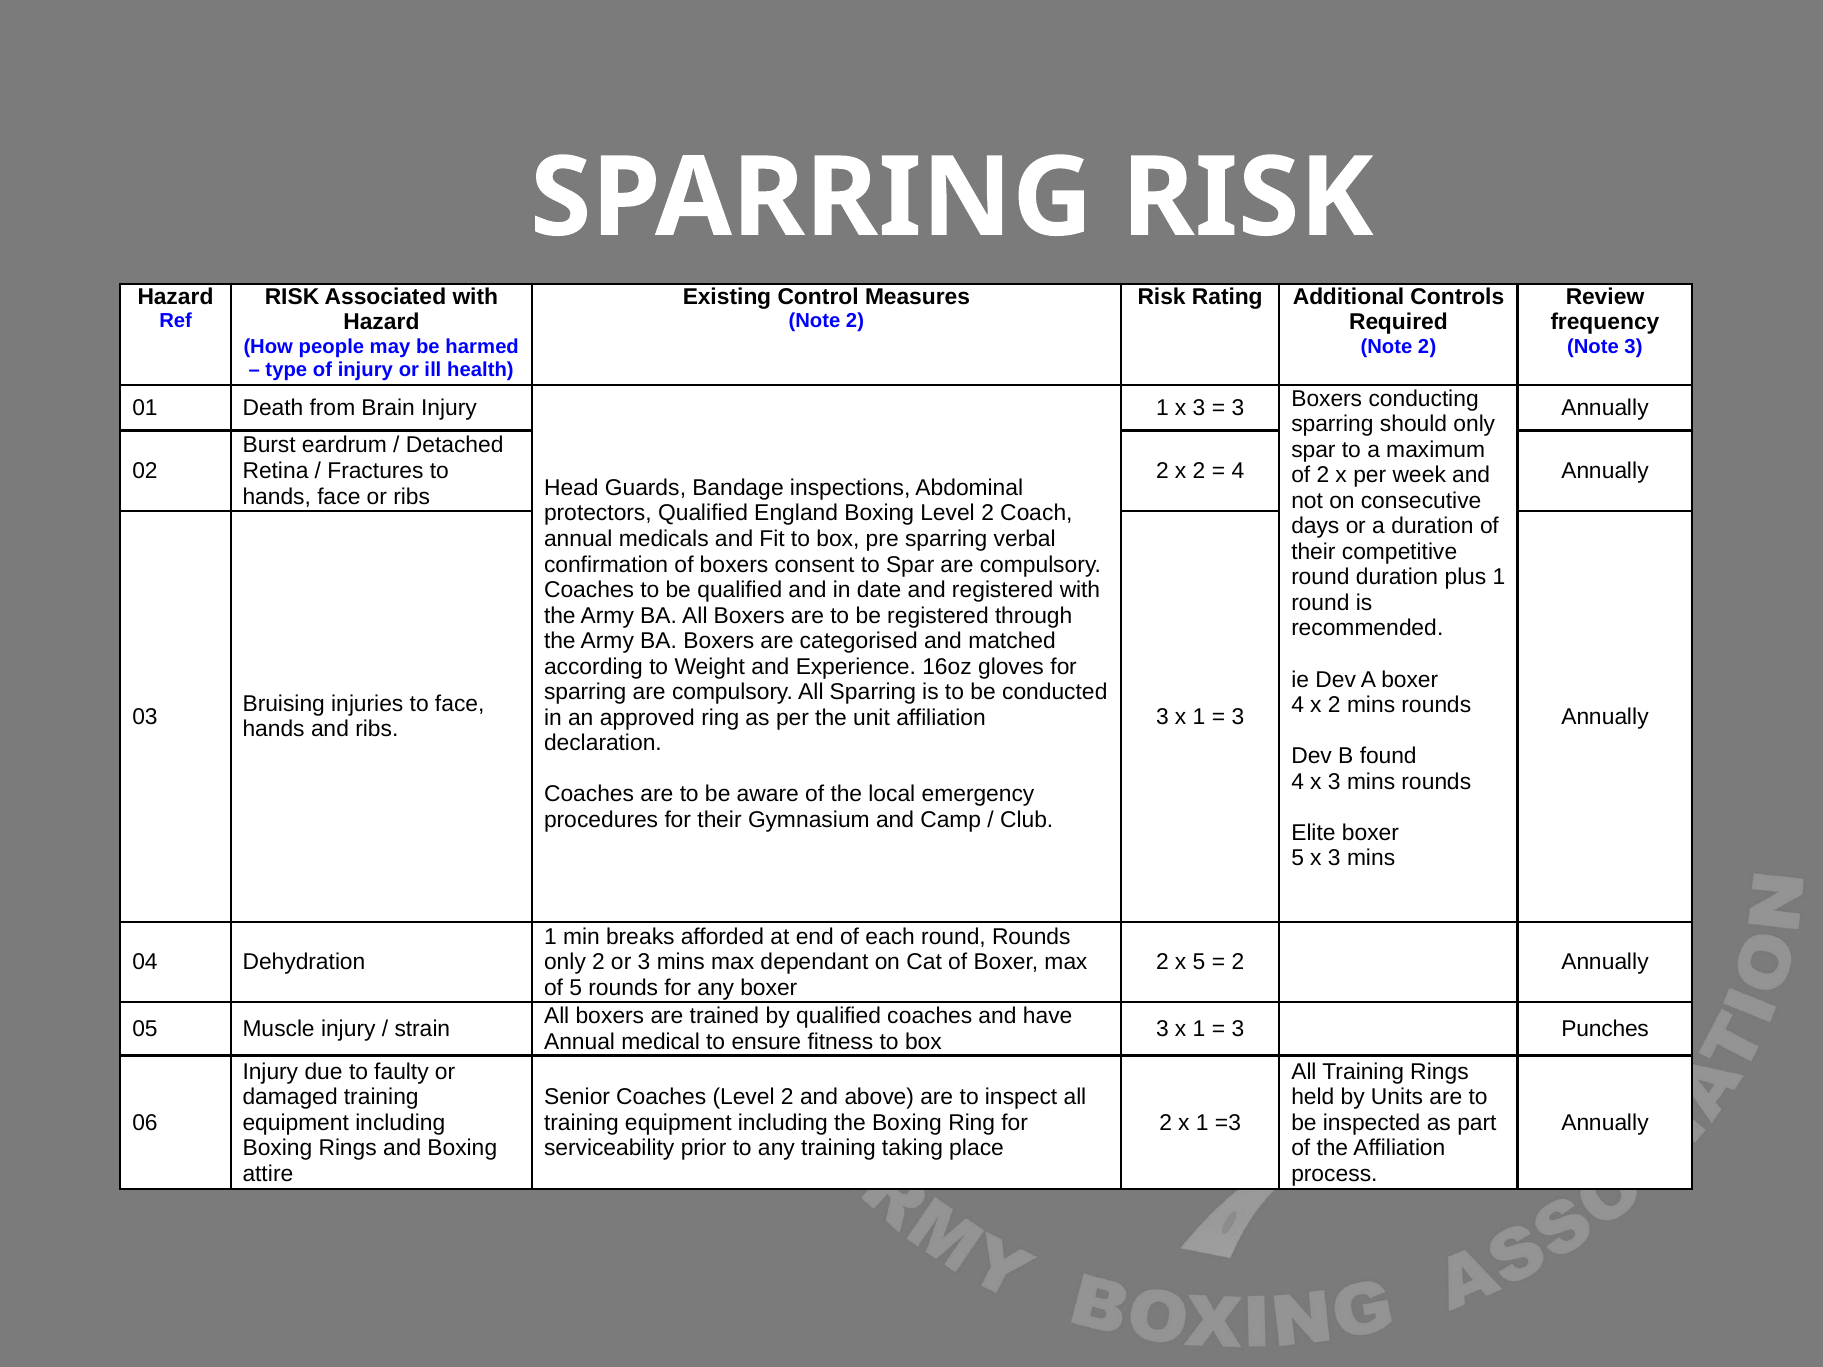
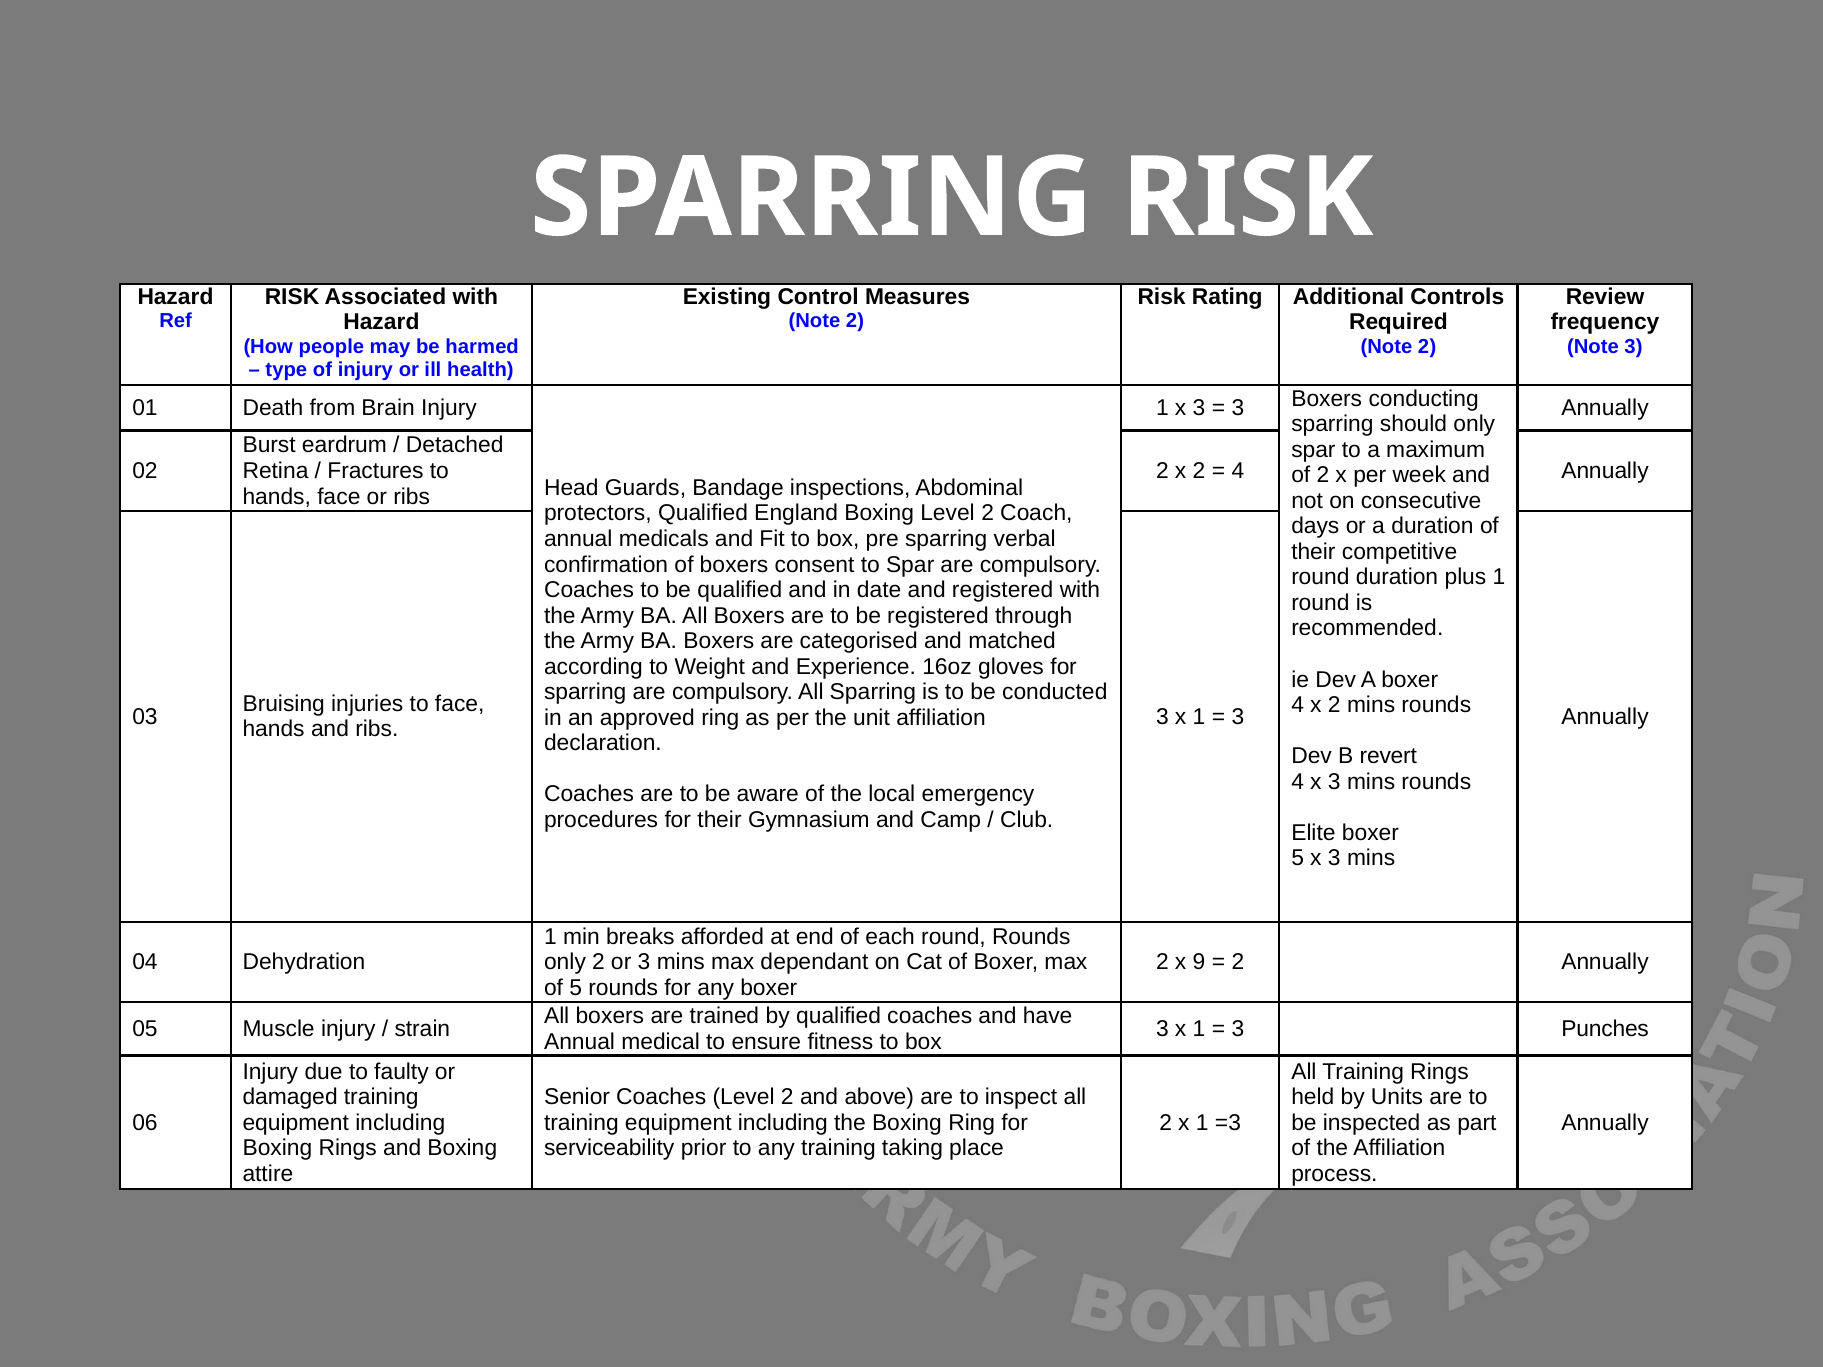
found: found -> revert (1388, 756)
x 5: 5 -> 9 (1199, 963)
